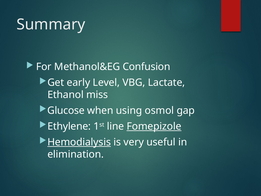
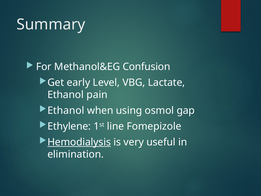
miss: miss -> pain (97, 95)
Glucose: Glucose -> Ethanol (66, 110)
Fomepizole underline: present -> none (154, 126)
